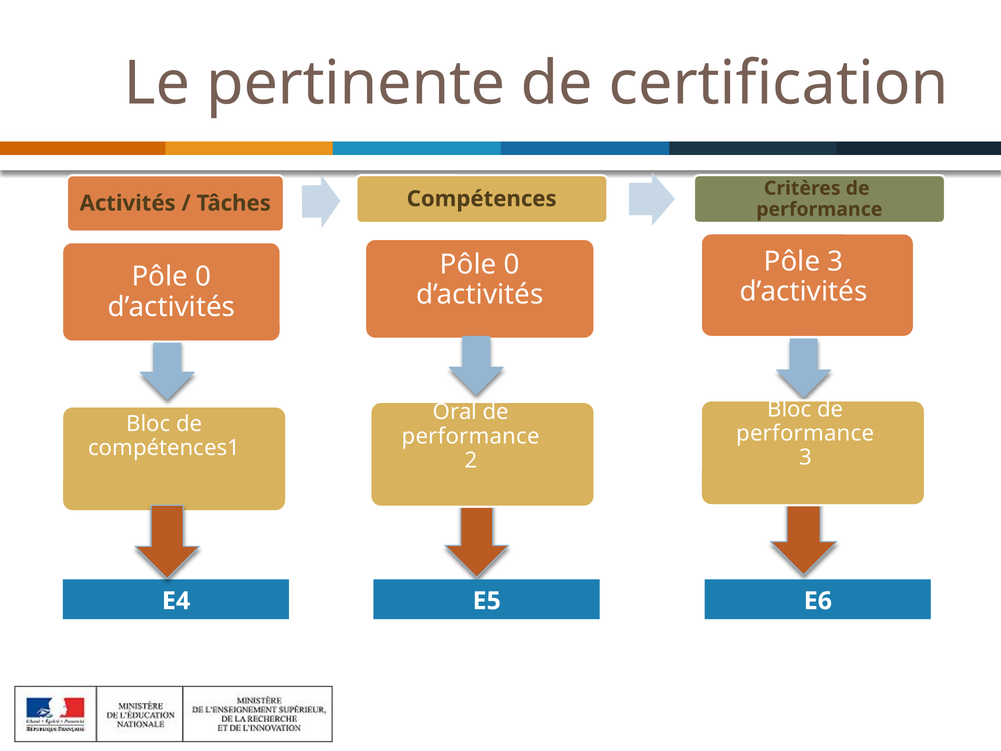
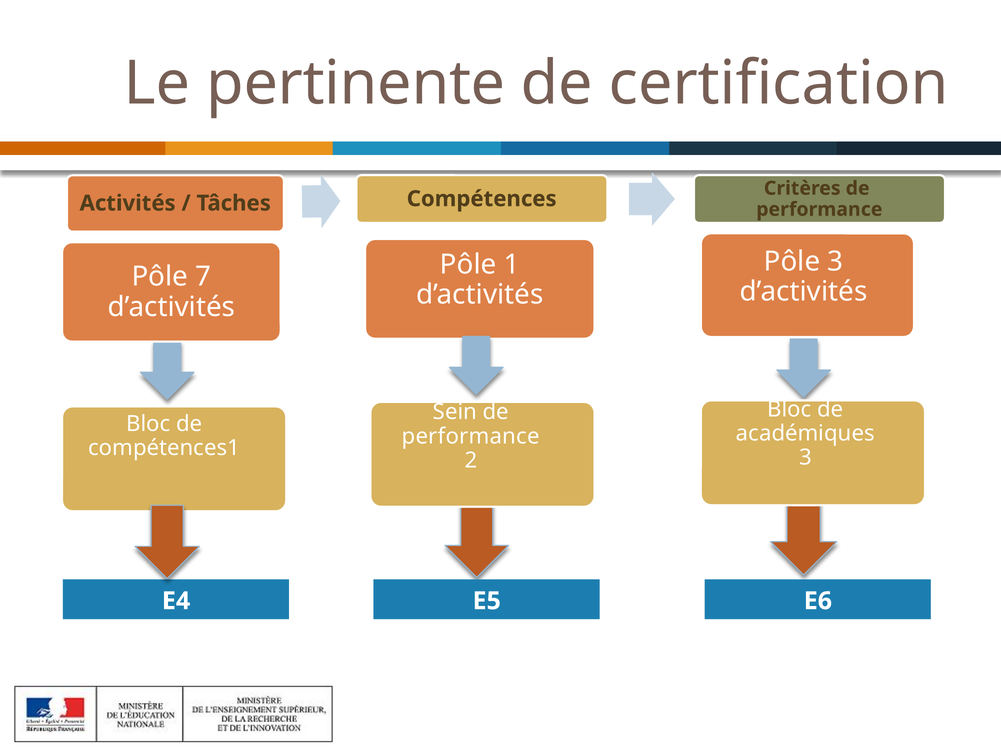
0: 0 -> 1 (512, 264)
0: 0 -> 7 (203, 277)
Oral: Oral -> Sein (455, 412)
performance: performance -> académiques (805, 433)
